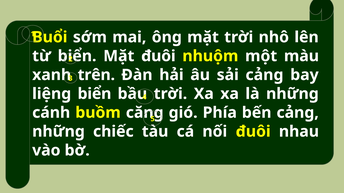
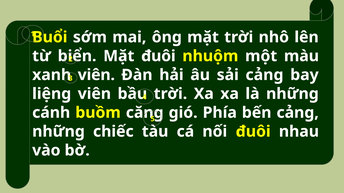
trên: trên -> viên (96, 75)
liệng biển: biển -> viên (94, 94)
